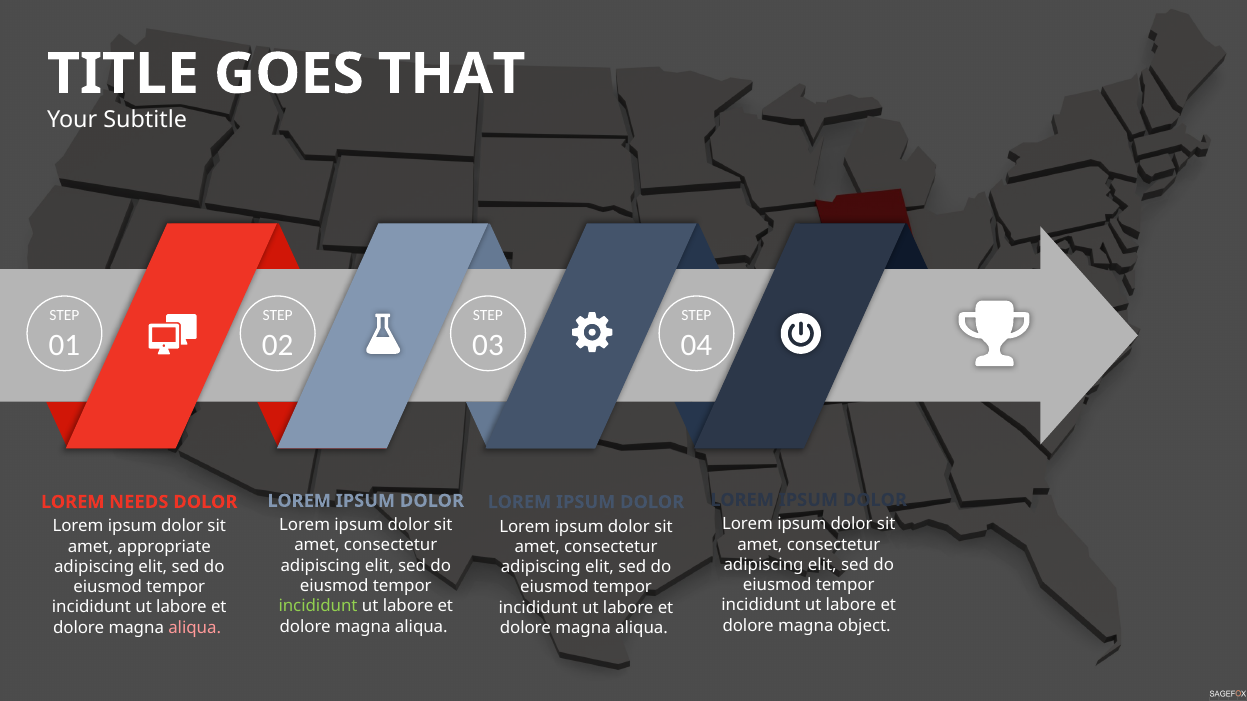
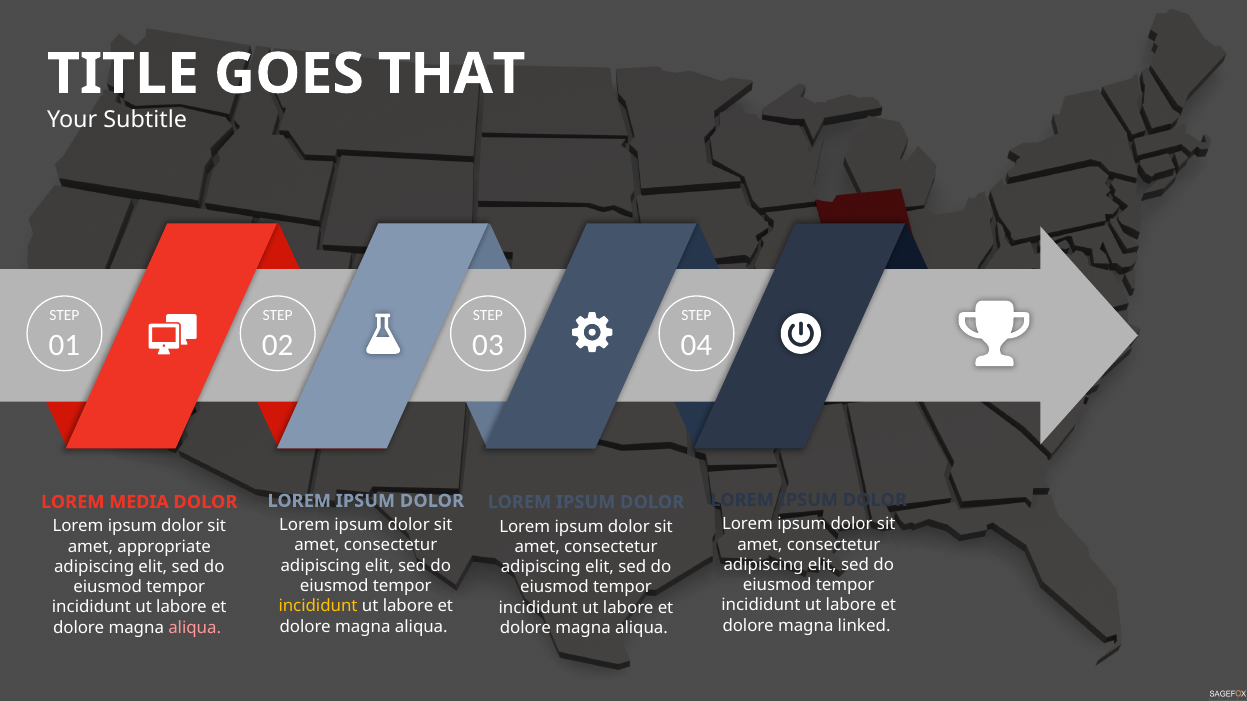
NEEDS: NEEDS -> MEDIA (139, 502)
incididunt colour: light green -> yellow (318, 607)
object: object -> linked (864, 626)
